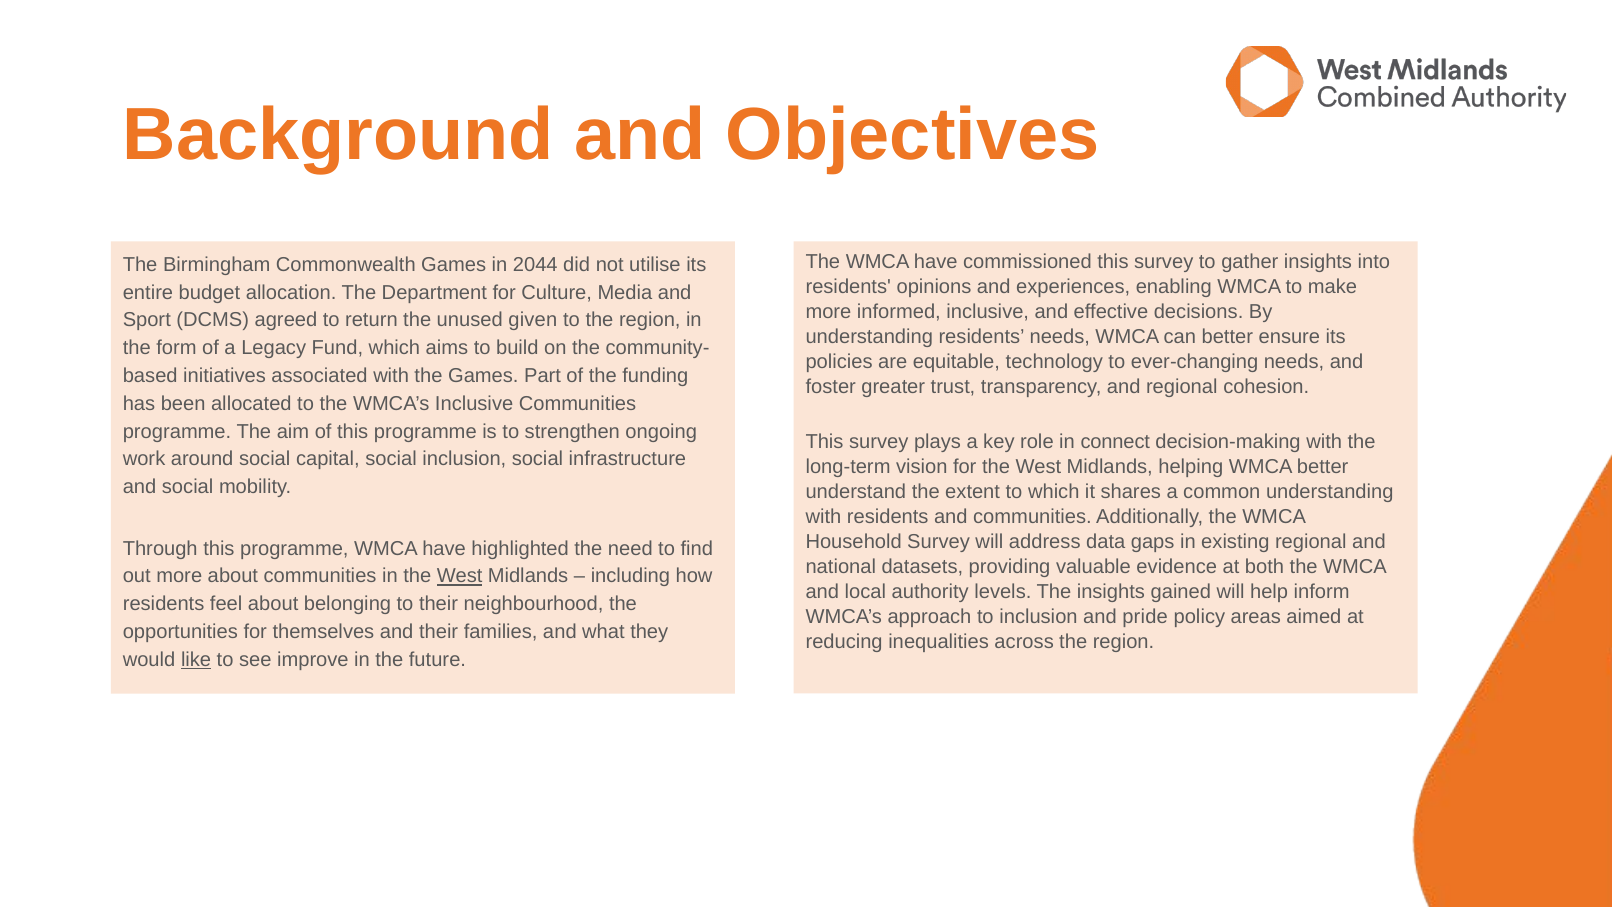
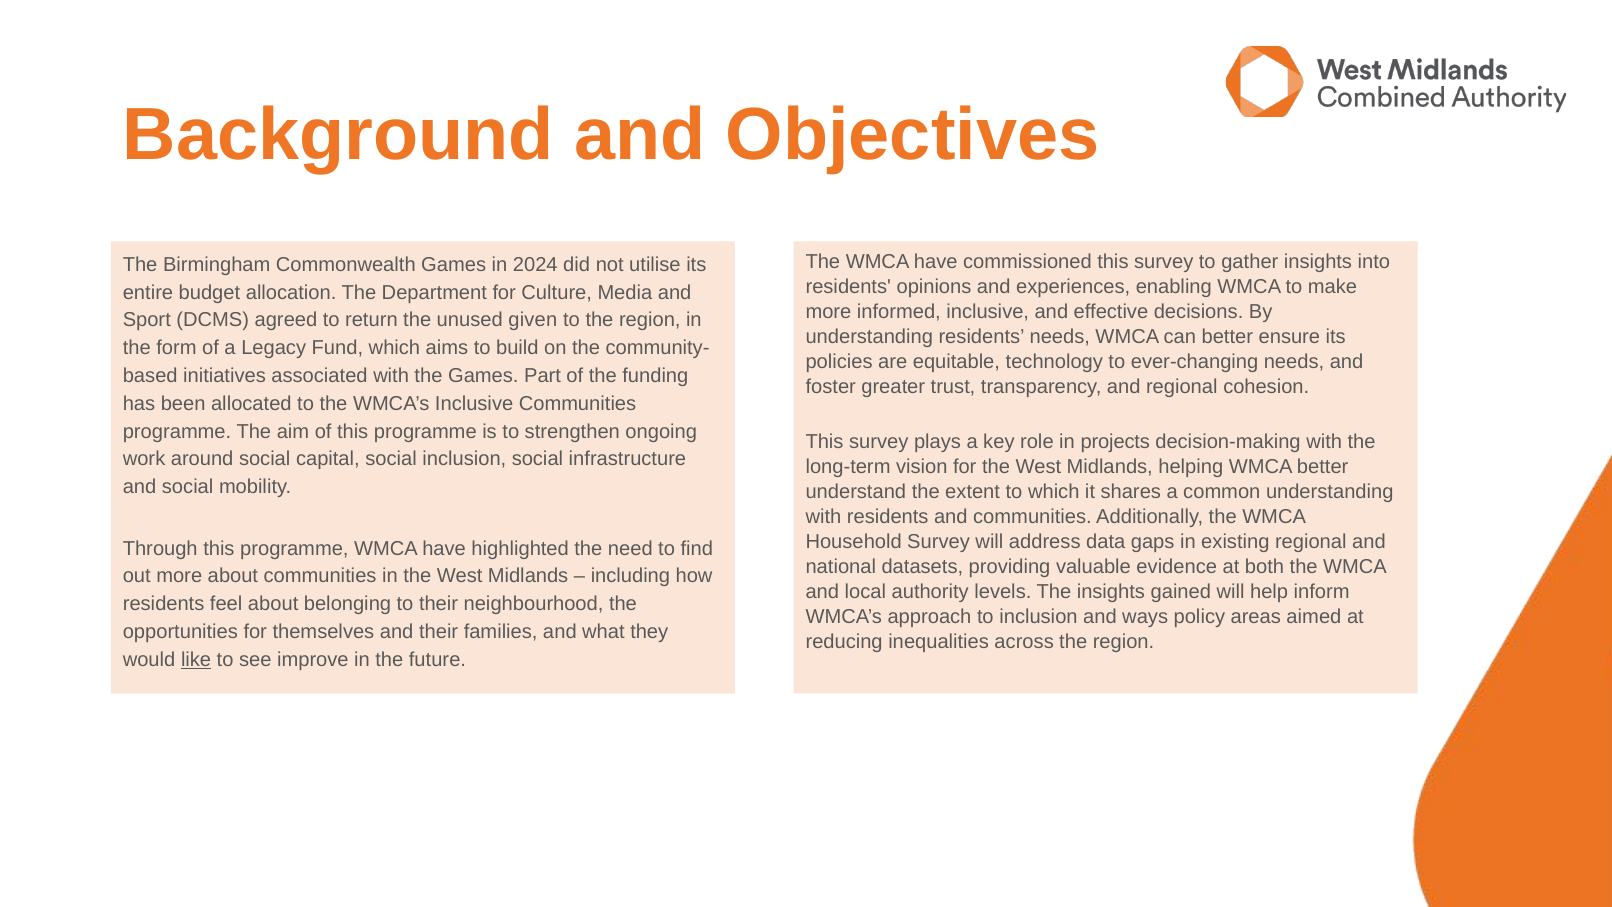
2044: 2044 -> 2024 (535, 265)
connect: connect -> projects (1115, 442)
West underline: present -> none (460, 576)
pride: pride -> ways (1145, 617)
